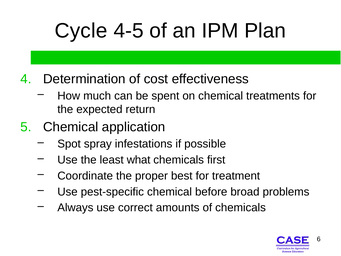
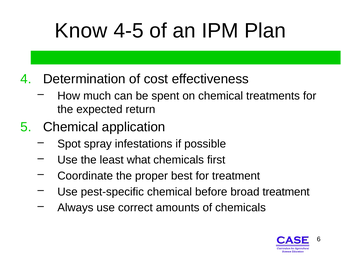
Cycle: Cycle -> Know (81, 31)
broad problems: problems -> treatment (286, 192)
